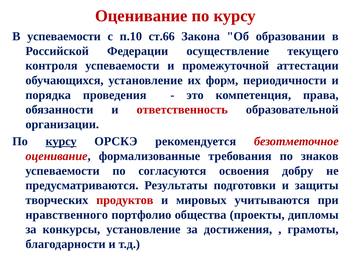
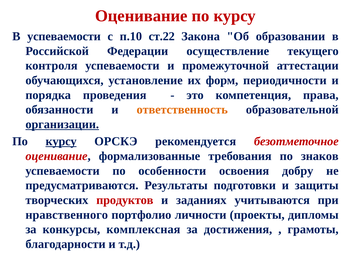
ст.66: ст.66 -> ст.22 (162, 36)
ответственность colour: red -> orange (182, 109)
организации underline: none -> present (62, 124)
согласуются: согласуются -> особенности (172, 170)
мировых: мировых -> заданиях (201, 200)
общества: общества -> личности (201, 214)
конкурсы установление: установление -> комплексная (143, 229)
